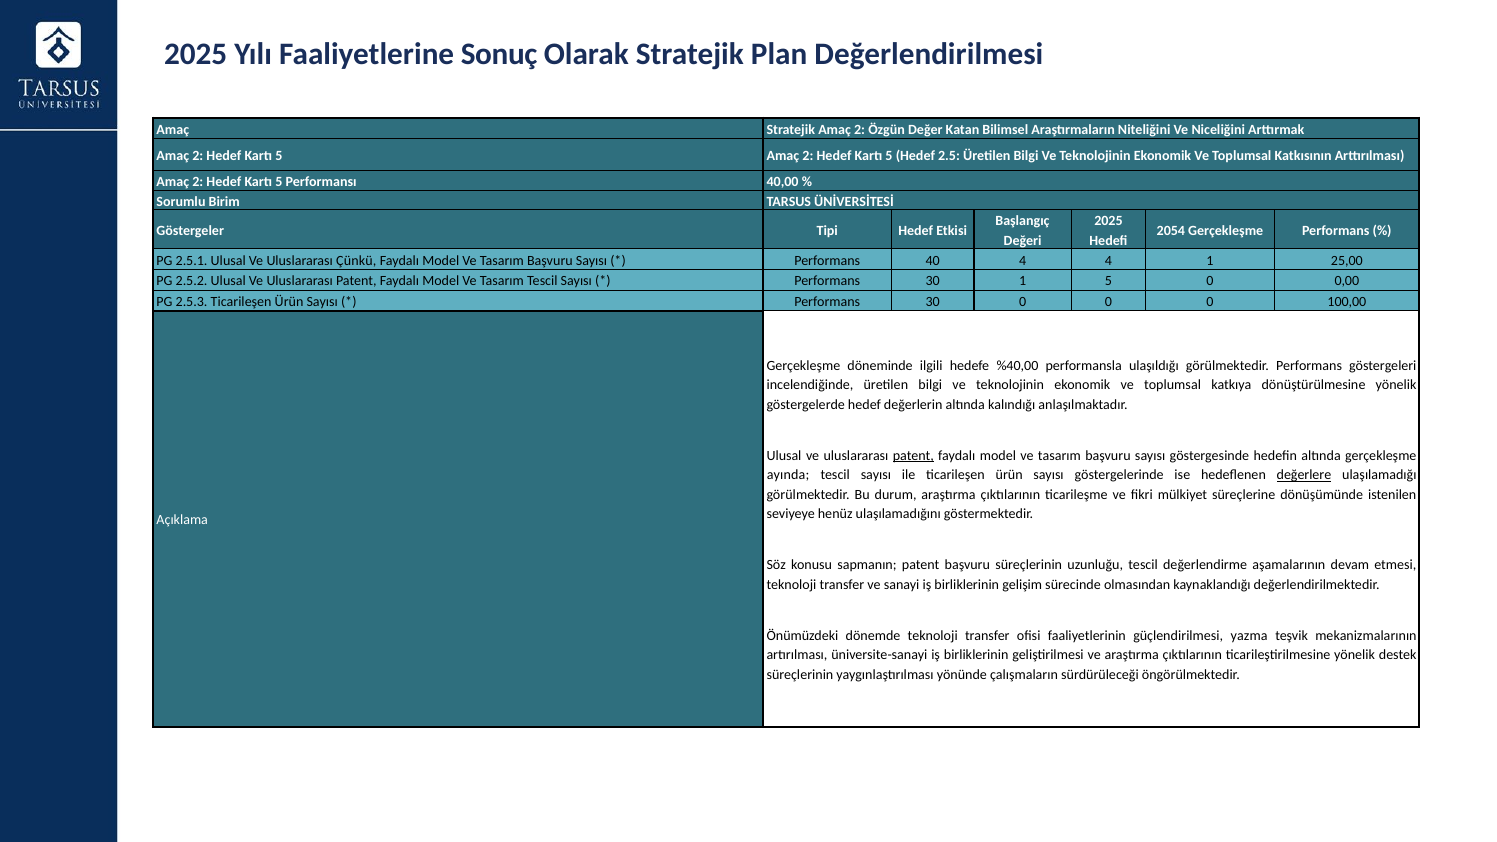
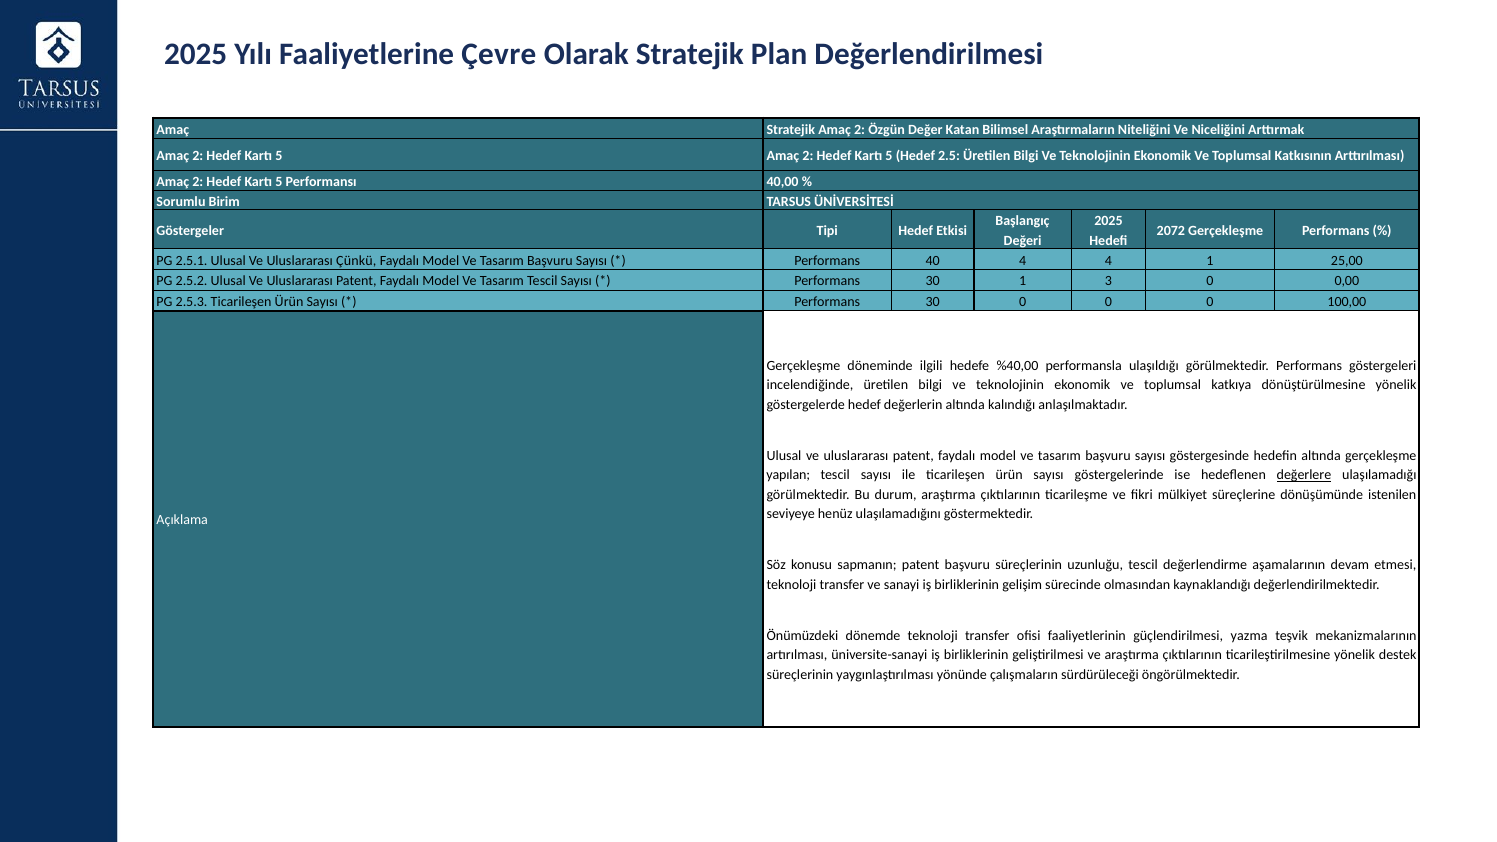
Sonuç: Sonuç -> Çevre (499, 55)
2054: 2054 -> 2072 (1171, 231)
1 5: 5 -> 3 (1108, 281)
patent underline: present -> none (913, 456)
ayında: ayında -> yapılan (788, 475)
